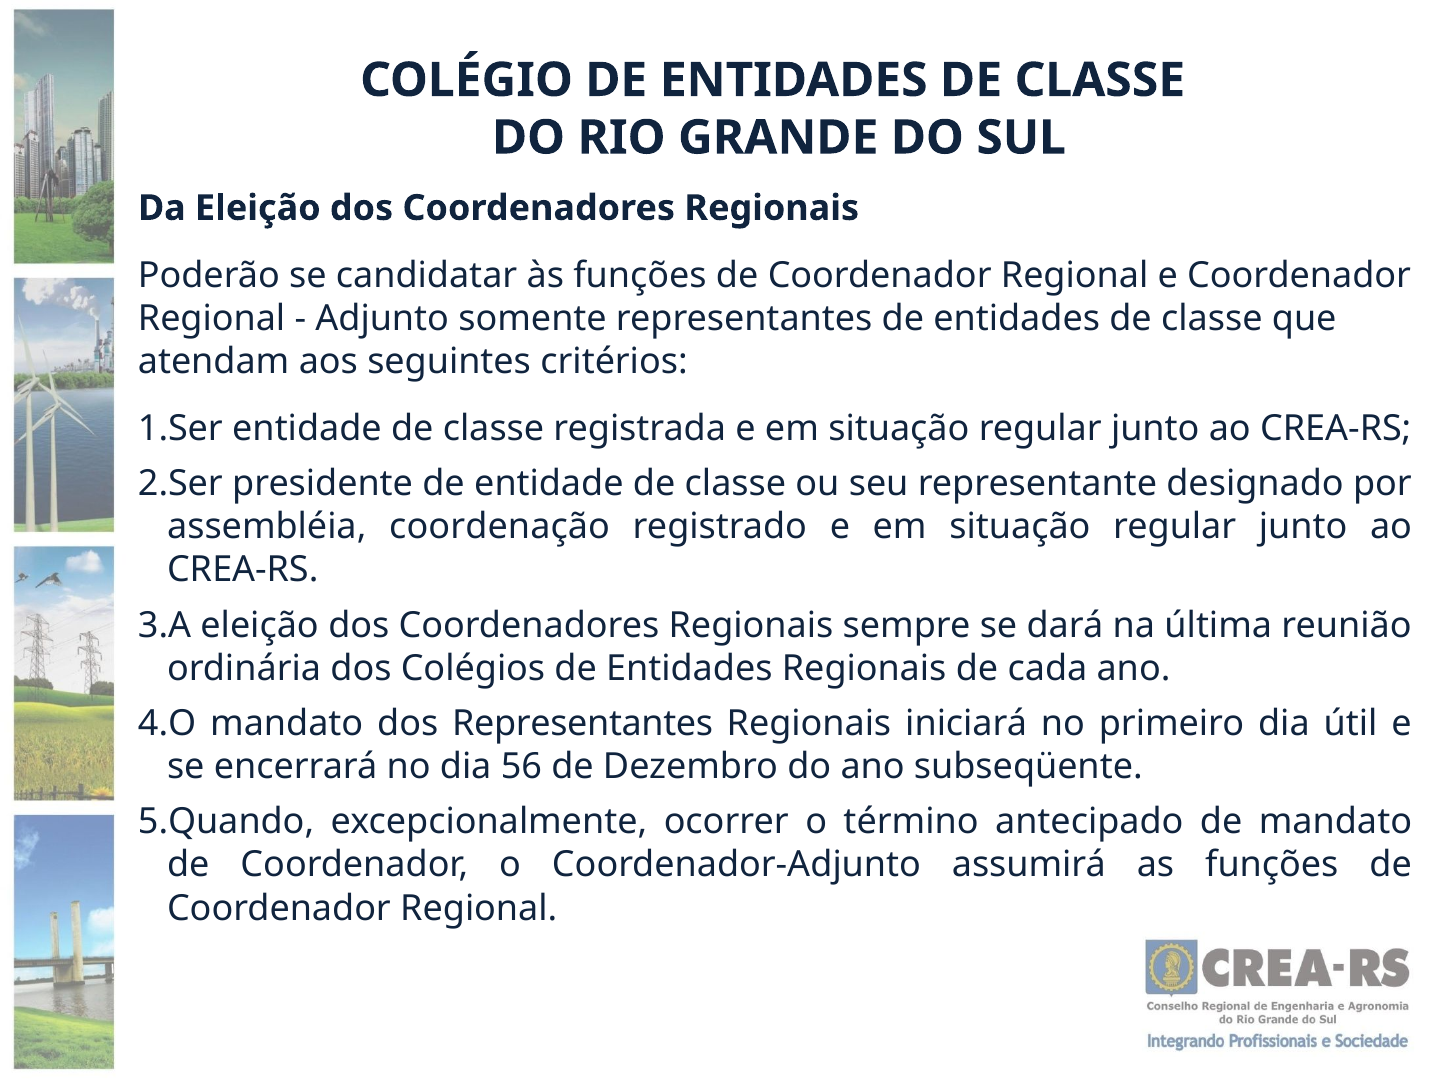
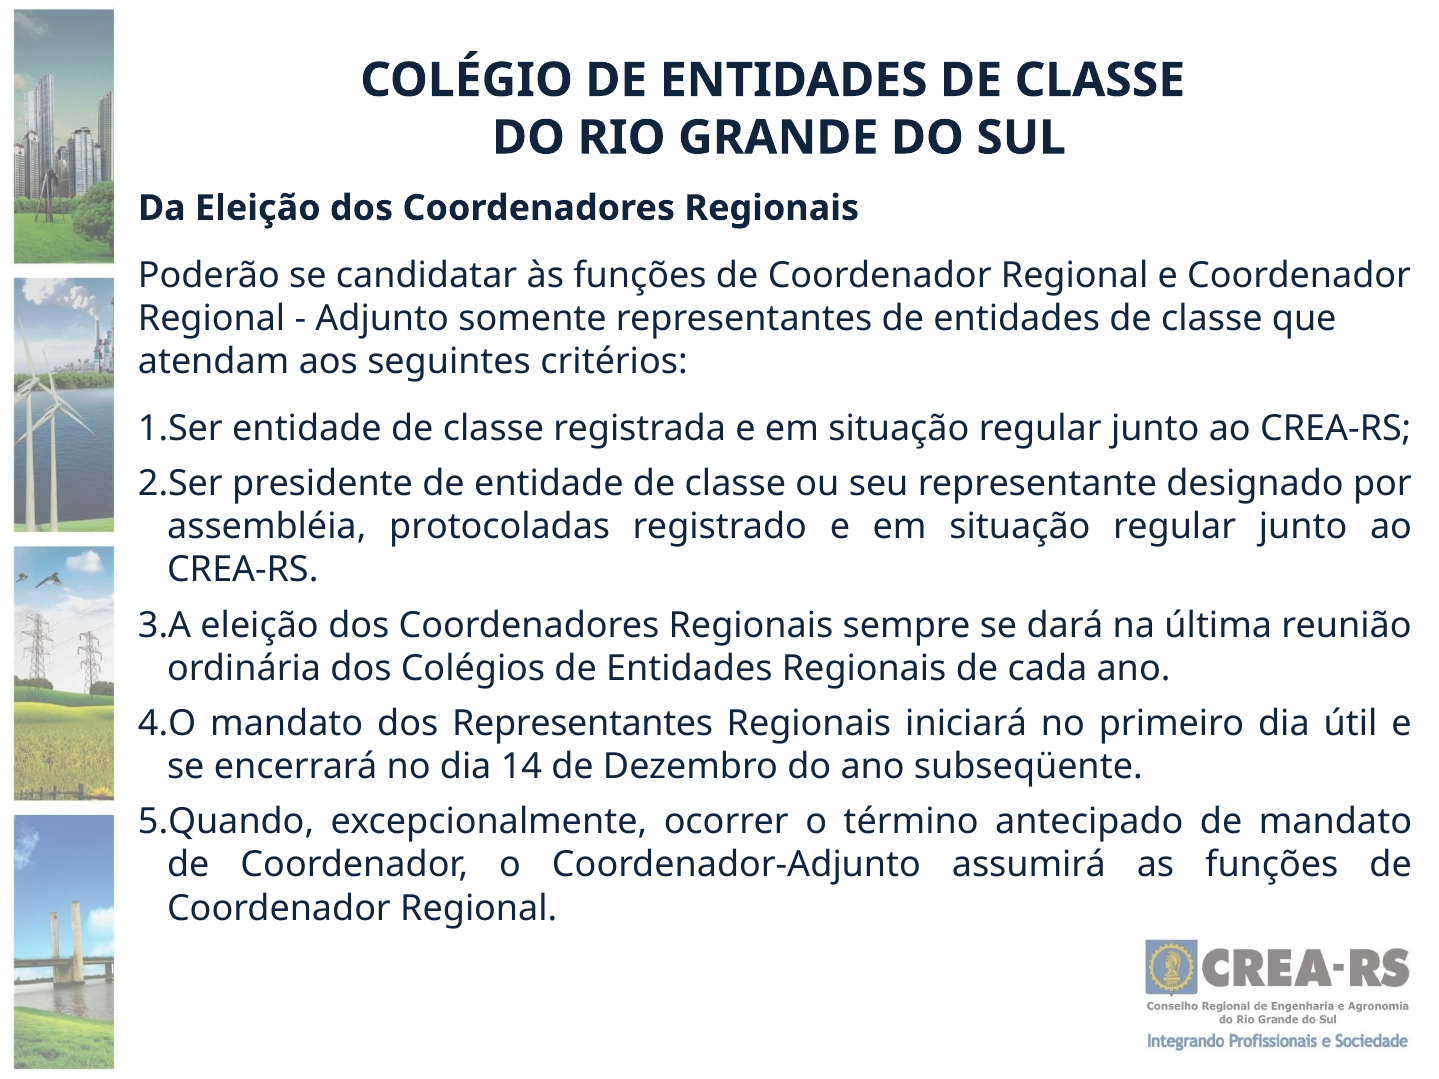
coordenação: coordenação -> protocoladas (500, 527)
56: 56 -> 14 (521, 767)
